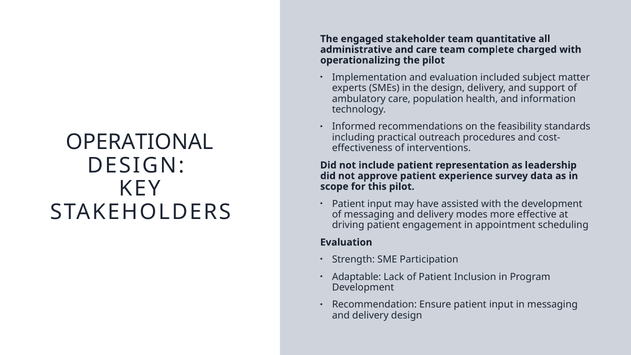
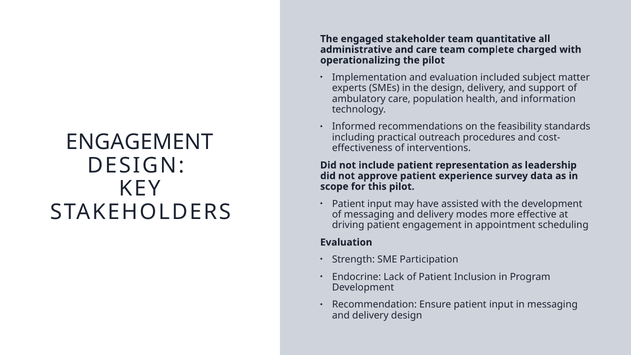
OPERATIONAL: OPERATIONAL -> ENGAGEMENT (139, 142)
Adaptable: Adaptable -> Endocrine (357, 277)
